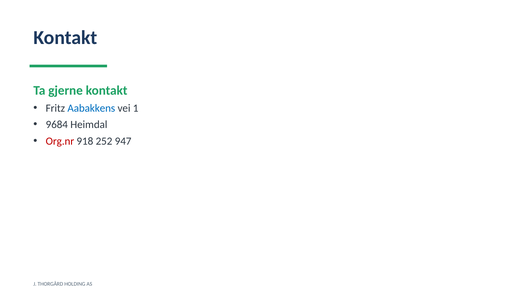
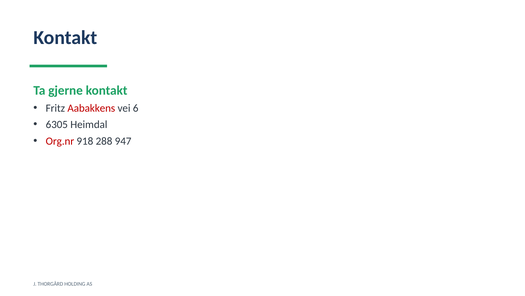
Aabakkens colour: blue -> red (91, 108)
1: 1 -> 6 (136, 108)
9684: 9684 -> 6305 (57, 124)
252: 252 -> 288 (104, 141)
